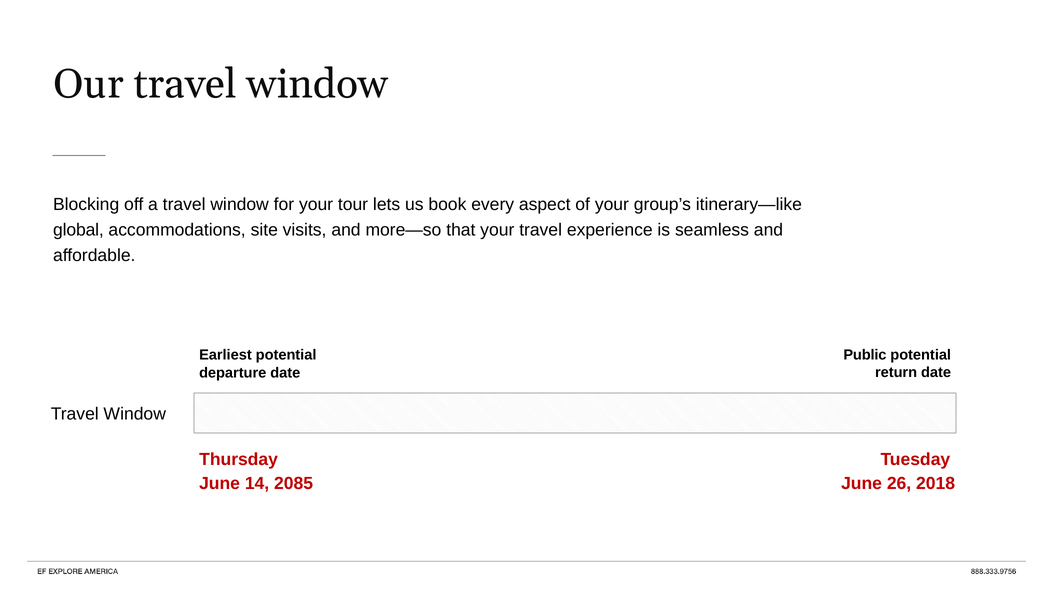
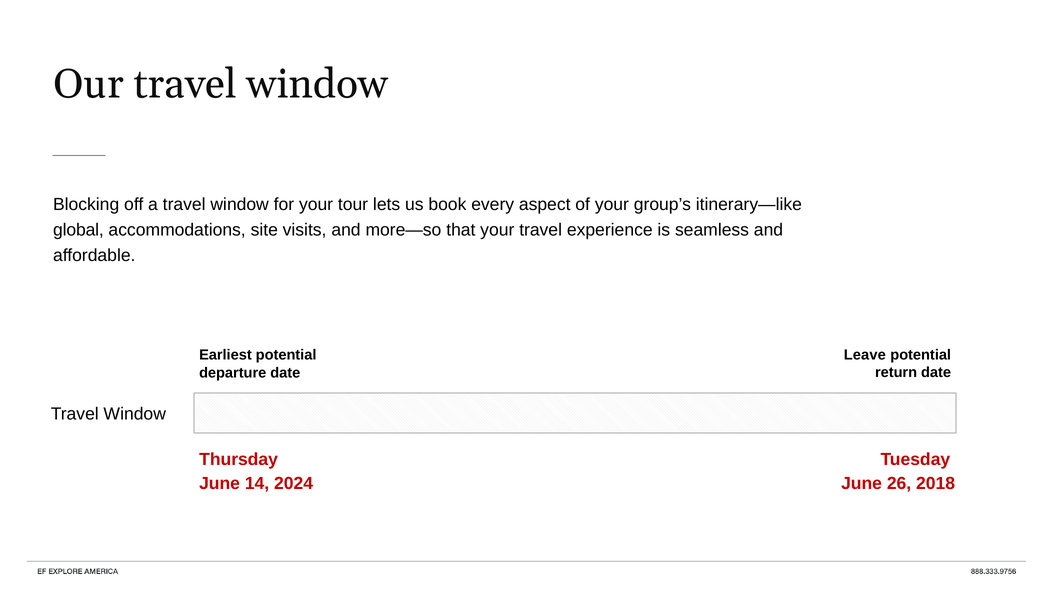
Public: Public -> Leave (865, 355)
2085: 2085 -> 2024 (294, 484)
